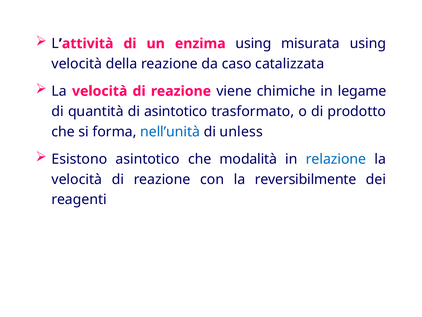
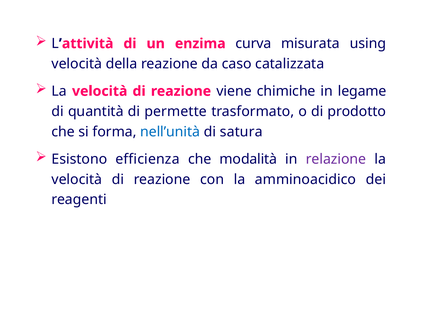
enzima using: using -> curva (254, 44)
di asintotico: asintotico -> permette (176, 111)
unless: unless -> satura (241, 132)
Esistono asintotico: asintotico -> efficienza (148, 159)
relazione colour: blue -> purple (336, 159)
reversibilmente: reversibilmente -> amminoacidico (306, 179)
